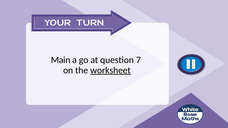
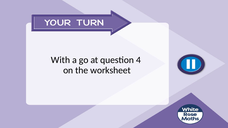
Main: Main -> With (61, 60)
7: 7 -> 4 (138, 60)
worksheet underline: present -> none (111, 70)
